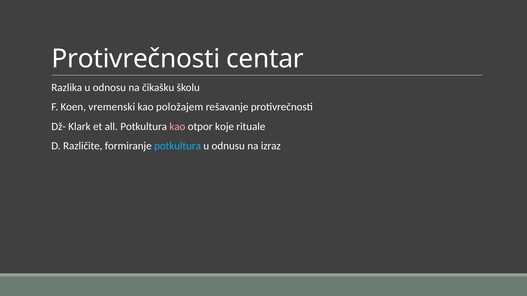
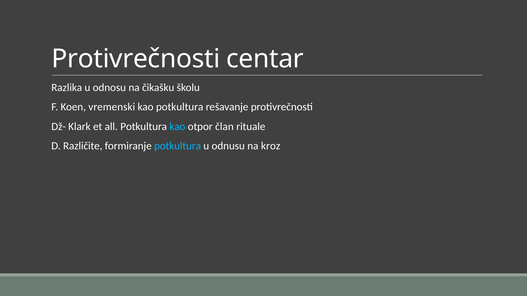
kao položajem: položajem -> potkultura (180, 107)
kao colour: pink -> light blue (177, 127)
koje: koje -> član (224, 127)
izraz: izraz -> kroz (271, 146)
